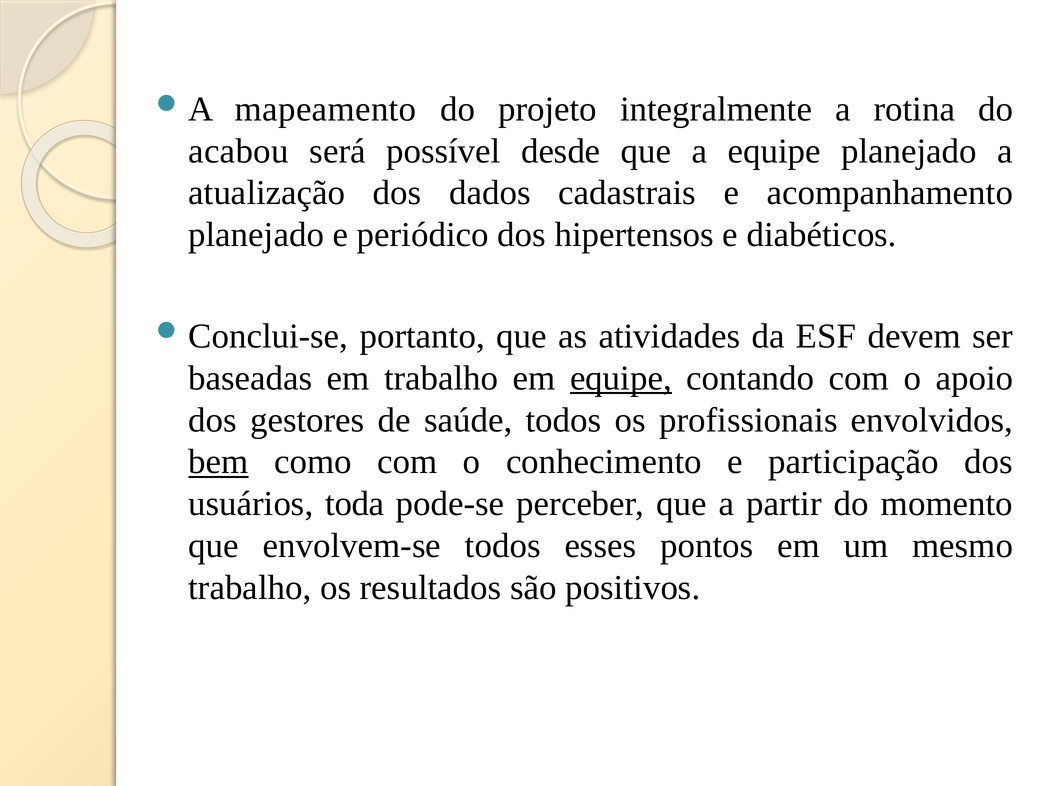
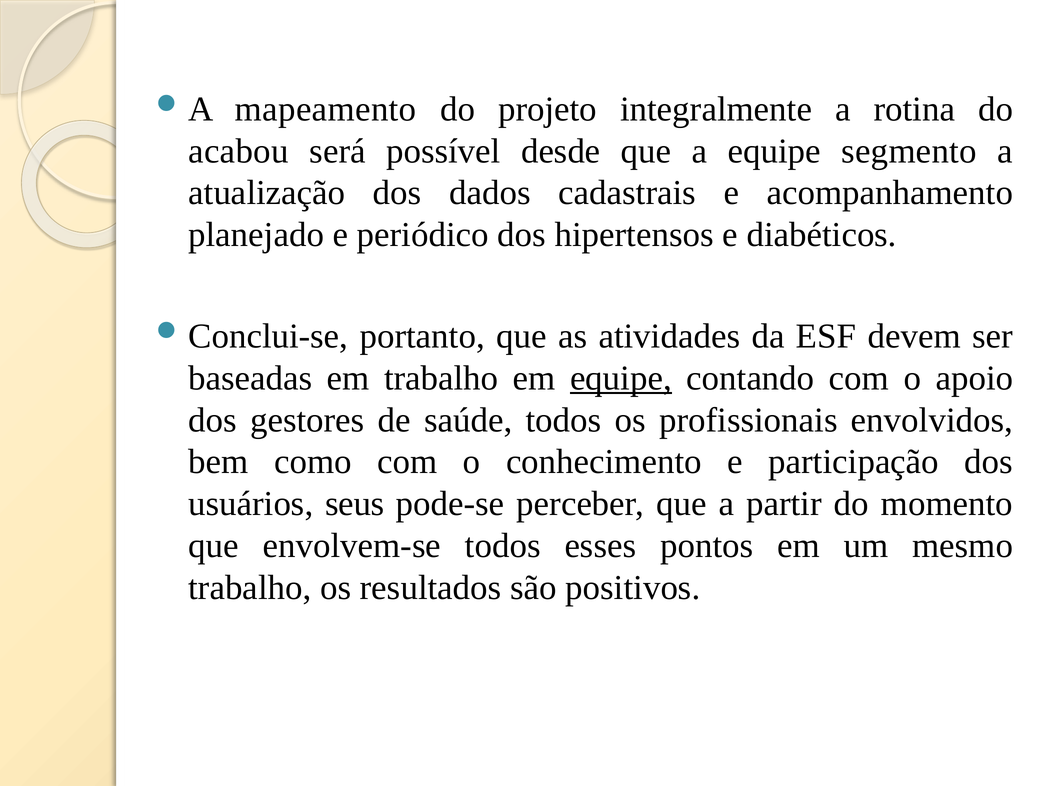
equipe planejado: planejado -> segmento (909, 151)
bem underline: present -> none (218, 462)
toda: toda -> seus (355, 504)
